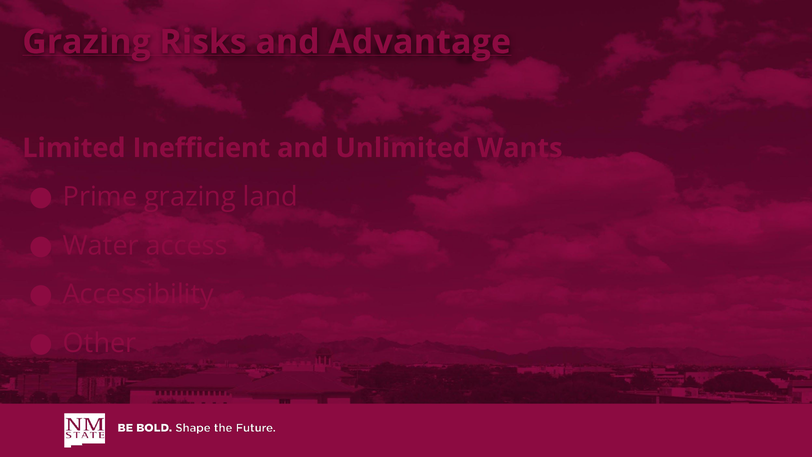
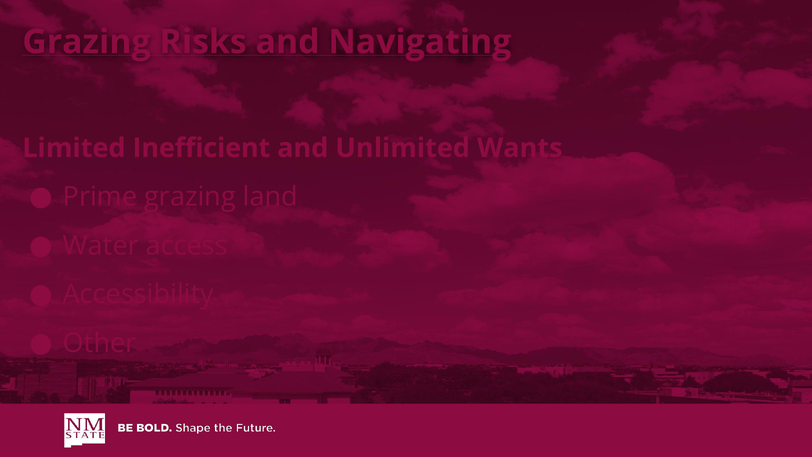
Advantage: Advantage -> Navigating (420, 42)
